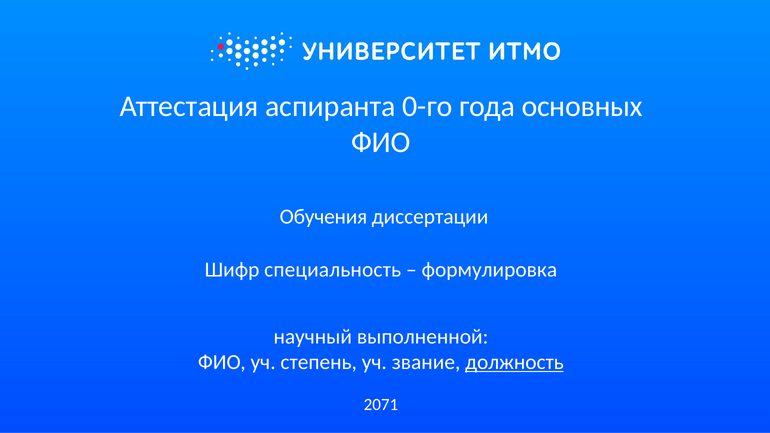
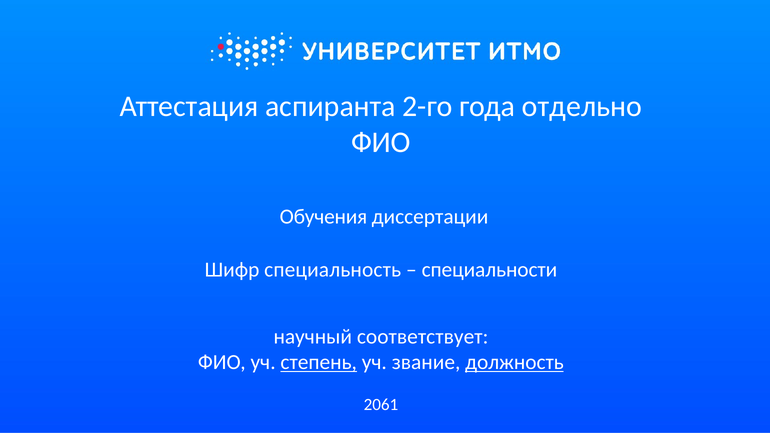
0-го: 0-го -> 2-го (428, 106)
основных: основных -> отдельно (582, 106)
формулировка: формулировка -> специальности (489, 270)
выполненной: выполненной -> соответствует (423, 337)
степень underline: none -> present (319, 362)
2071: 2071 -> 2061 (381, 405)
